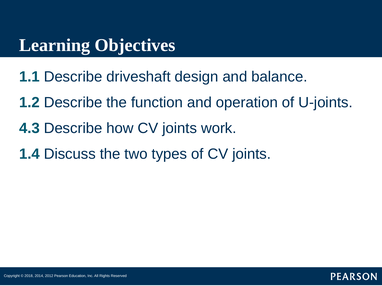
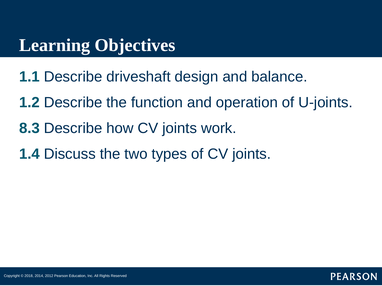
4.3: 4.3 -> 8.3 (29, 128)
